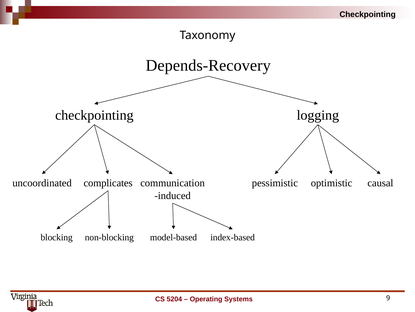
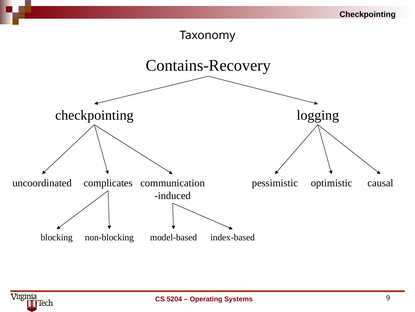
Depends-Recovery: Depends-Recovery -> Contains-Recovery (208, 65)
